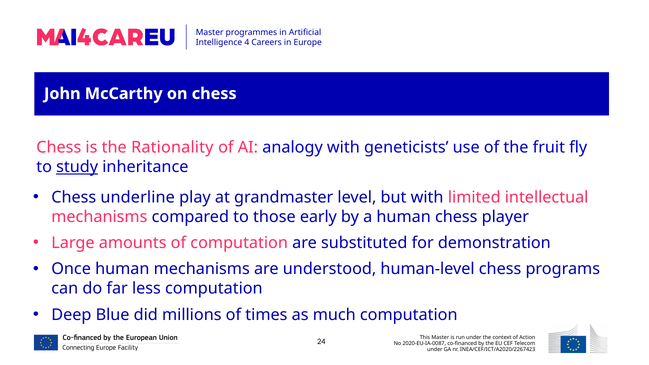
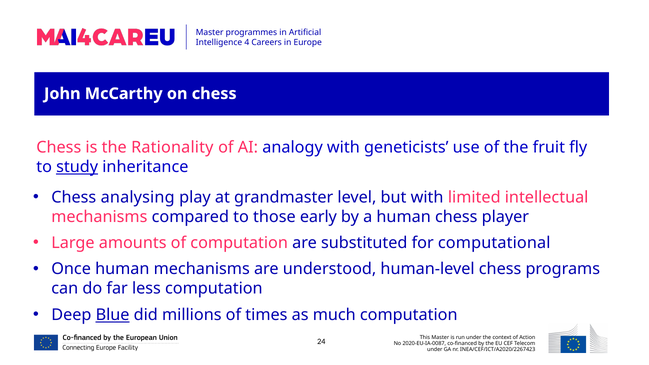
underline: underline -> analysing (138, 197)
demonstration: demonstration -> computational (494, 243)
Blue underline: none -> present (113, 315)
